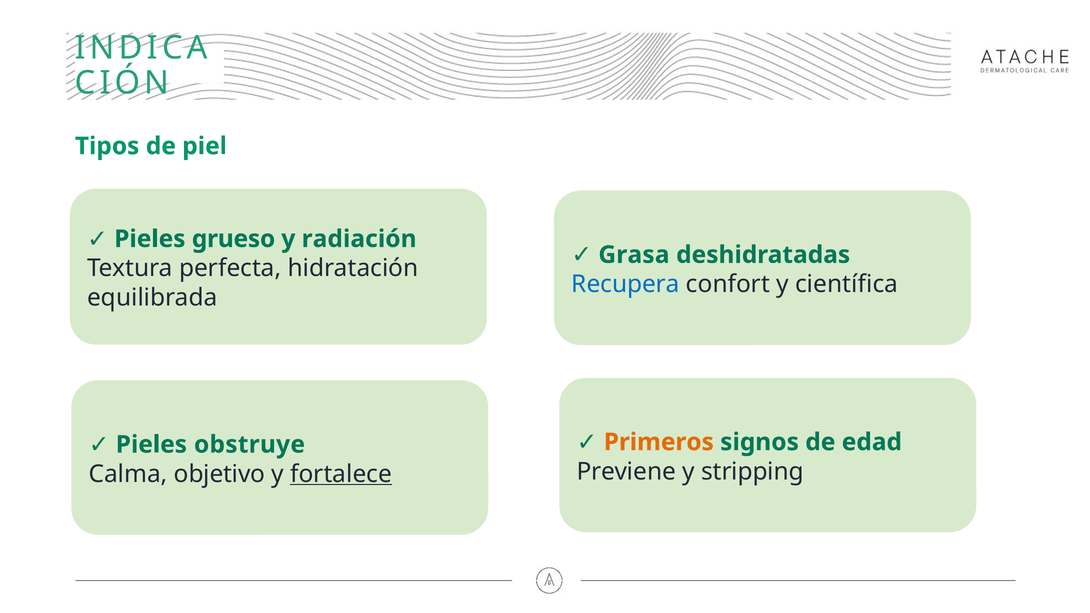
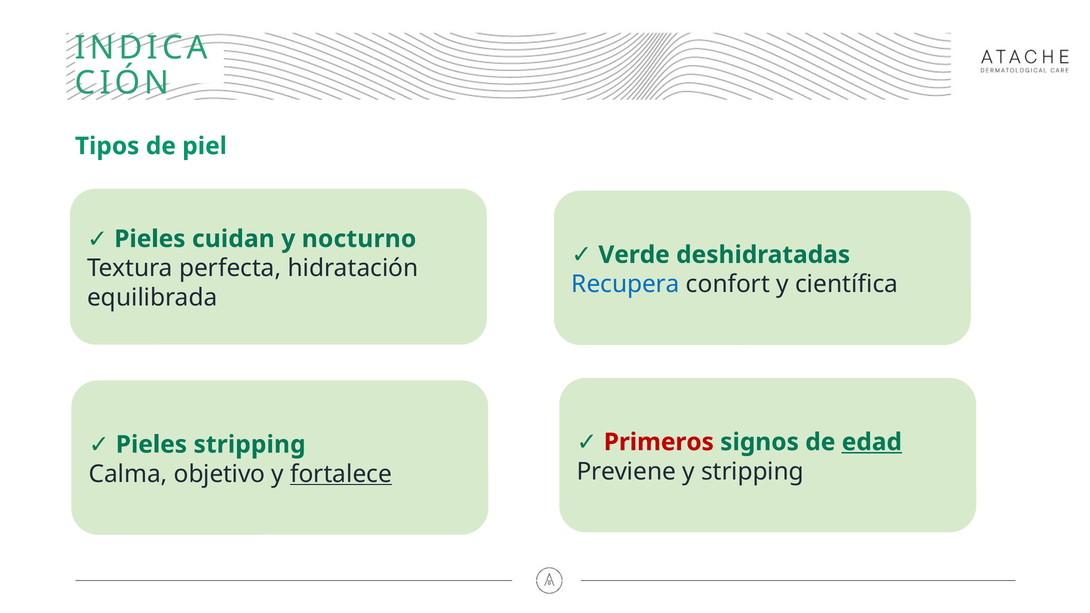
grueso: grueso -> cuidan (233, 239)
radiación: radiación -> nocturno (359, 239)
Grasa: Grasa -> Verde (634, 255)
Primeros colour: orange -> red (659, 442)
edad underline: none -> present (872, 442)
Pieles obstruye: obstruye -> stripping (250, 445)
